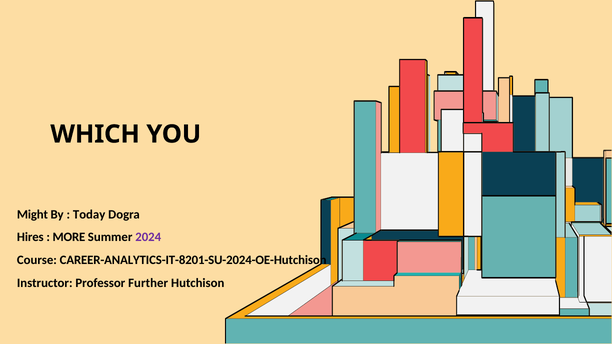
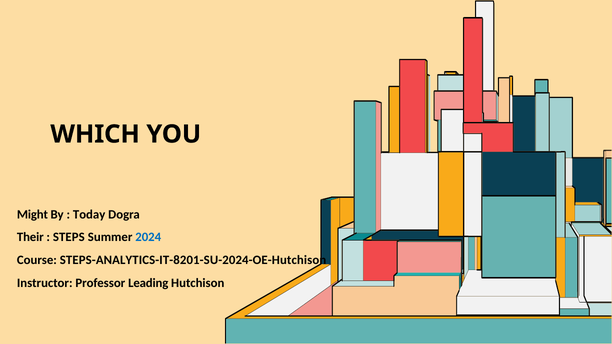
Hires: Hires -> Their (30, 237)
MORE: MORE -> STEPS (69, 237)
2024 colour: purple -> blue (148, 237)
CAREER-ANALYTICS-IT-8201-SU-2024-OE-Hutchison: CAREER-ANALYTICS-IT-8201-SU-2024-OE-Hutchison -> STEPS-ANALYTICS-IT-8201-SU-2024-OE-Hutchison (193, 260)
Further: Further -> Leading (148, 283)
